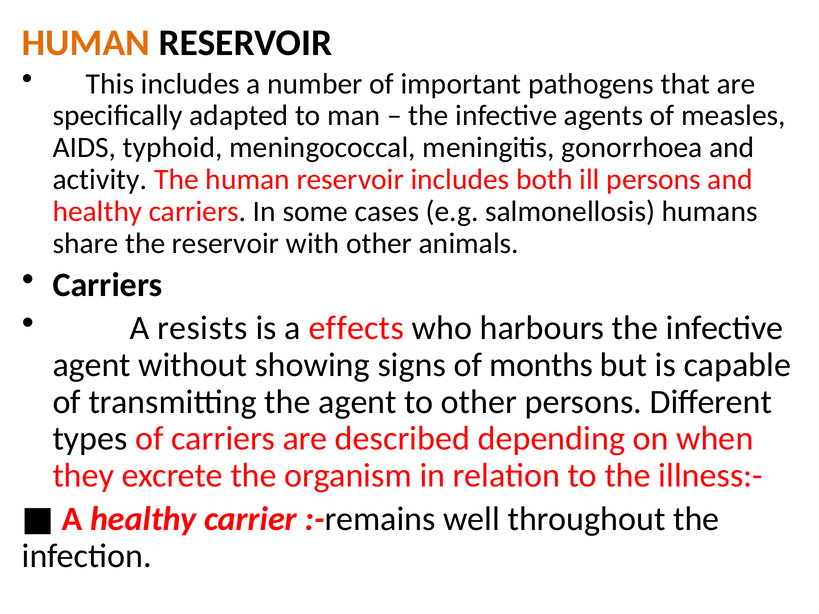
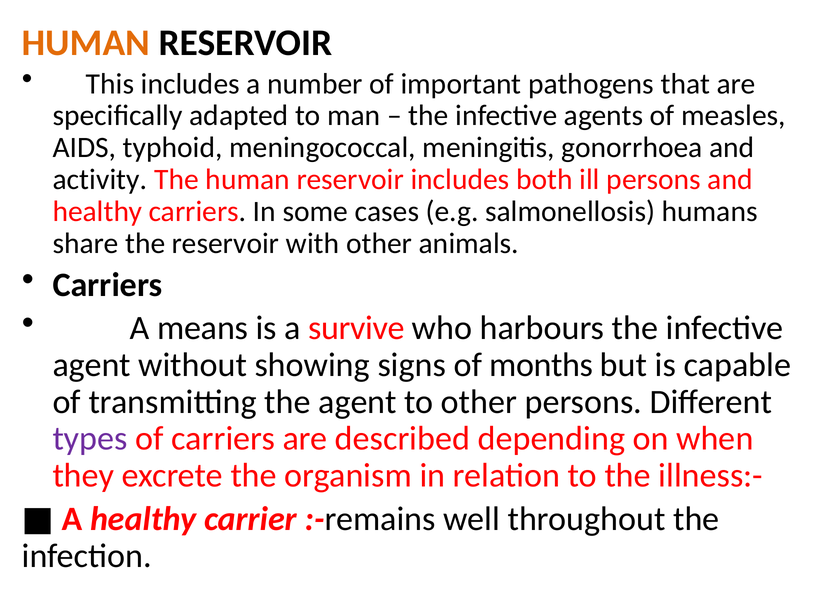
resists: resists -> means (203, 328)
effects: effects -> survive (357, 328)
types colour: black -> purple (90, 439)
